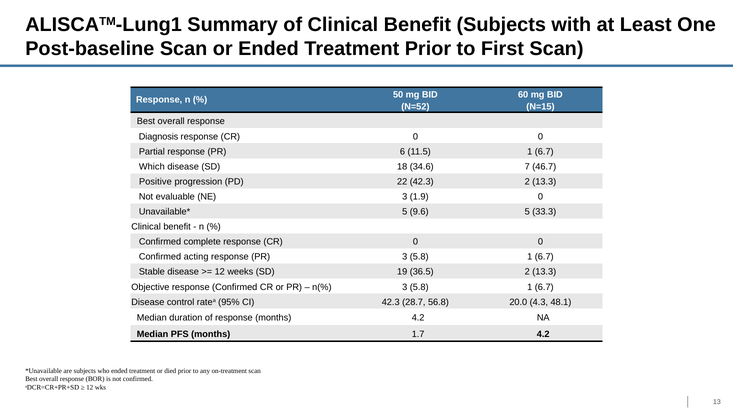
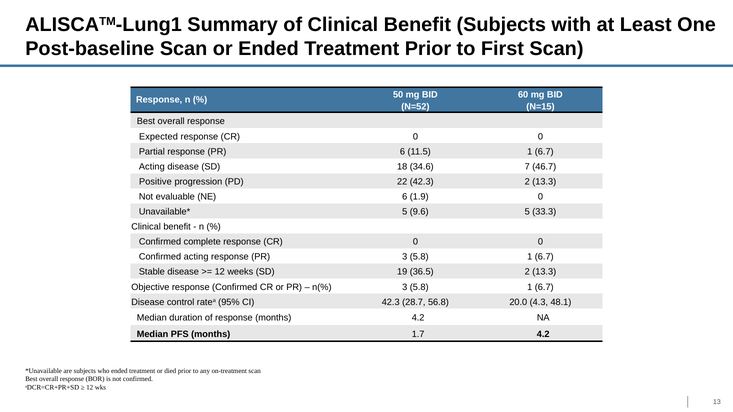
Diagnosis: Diagnosis -> Expected (158, 137)
Which: Which -> Acting (152, 167)
NE 3: 3 -> 6 (405, 197)
